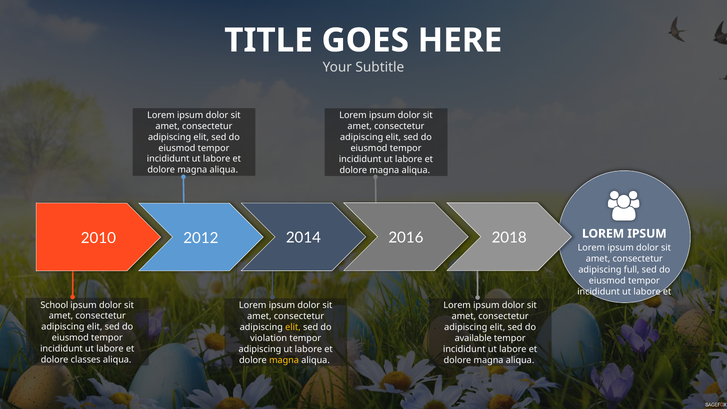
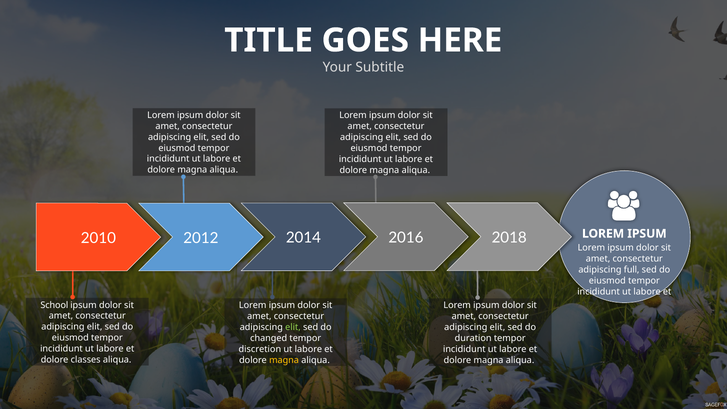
elit colour: yellow -> light green (293, 327)
violation: violation -> changed (269, 338)
available: available -> duration (473, 338)
adipiscing: adipiscing -> discretion (260, 349)
